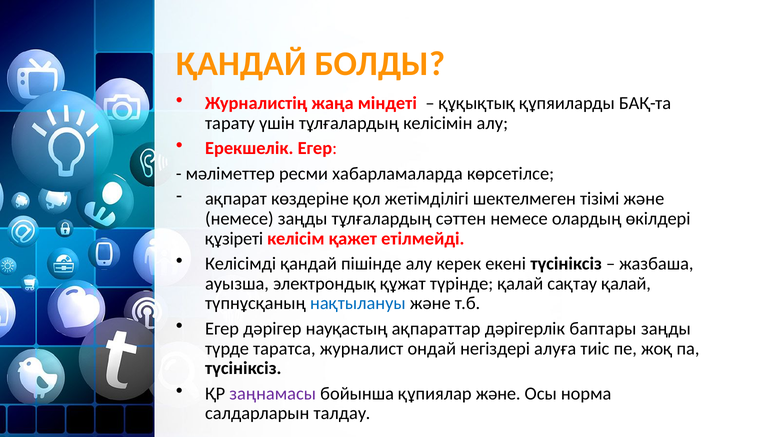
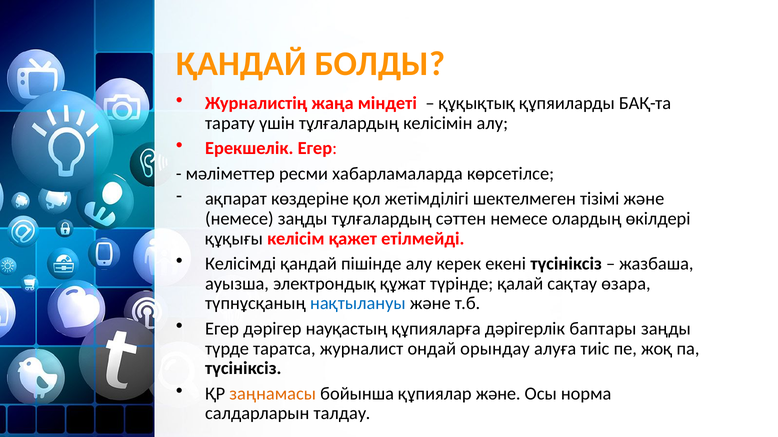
құзіреті: құзіреті -> құқығы (234, 239)
сақтау қалай: қалай -> өзара (626, 284)
ақпараттар: ақпараттар -> құпияларға (436, 329)
негіздері: негіздері -> орындау (495, 349)
заңнамасы colour: purple -> orange (273, 394)
